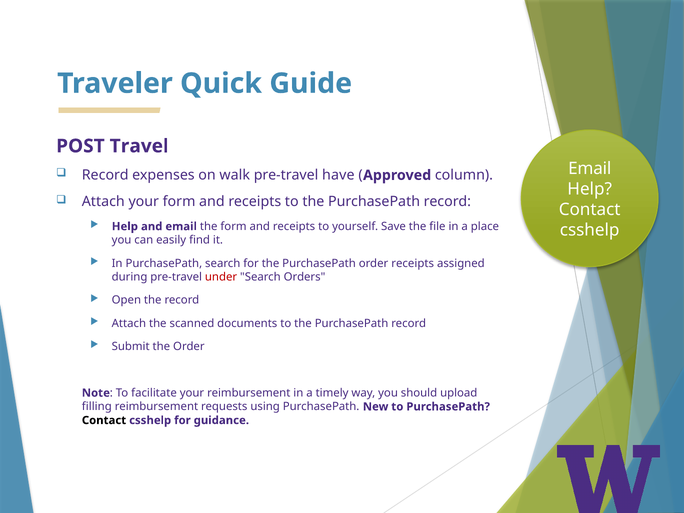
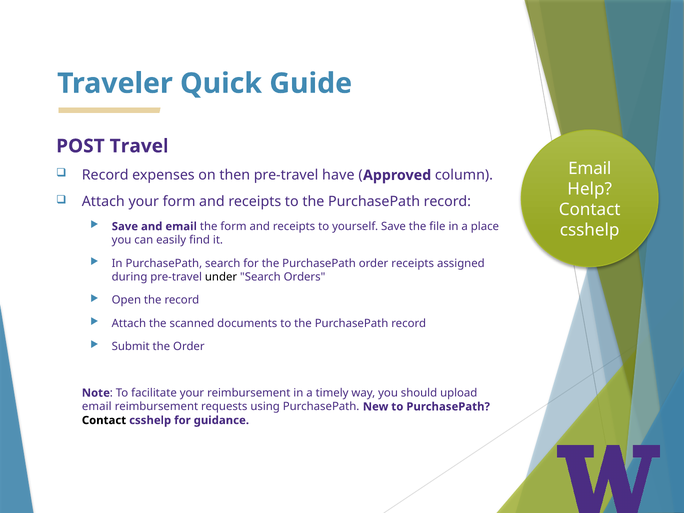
walk: walk -> then (235, 175)
Help: Help -> Save (125, 226)
under colour: red -> black (221, 277)
filling: filling -> email (97, 407)
